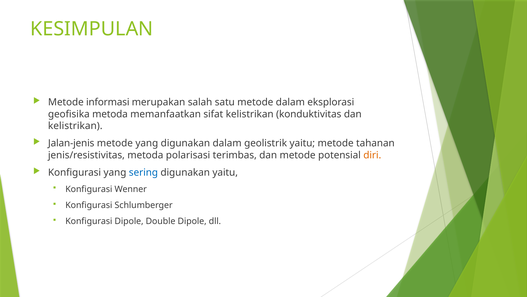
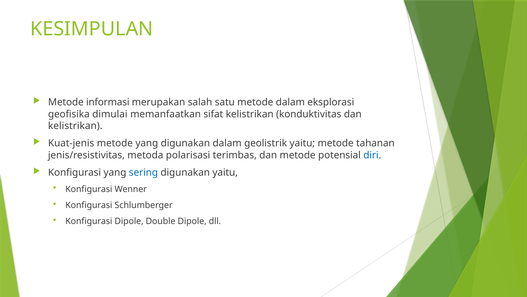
geofisika metoda: metoda -> dimulai (110, 114)
Jalan-jenis: Jalan-jenis -> Kuat-jenis (71, 143)
diri colour: orange -> blue (372, 155)
